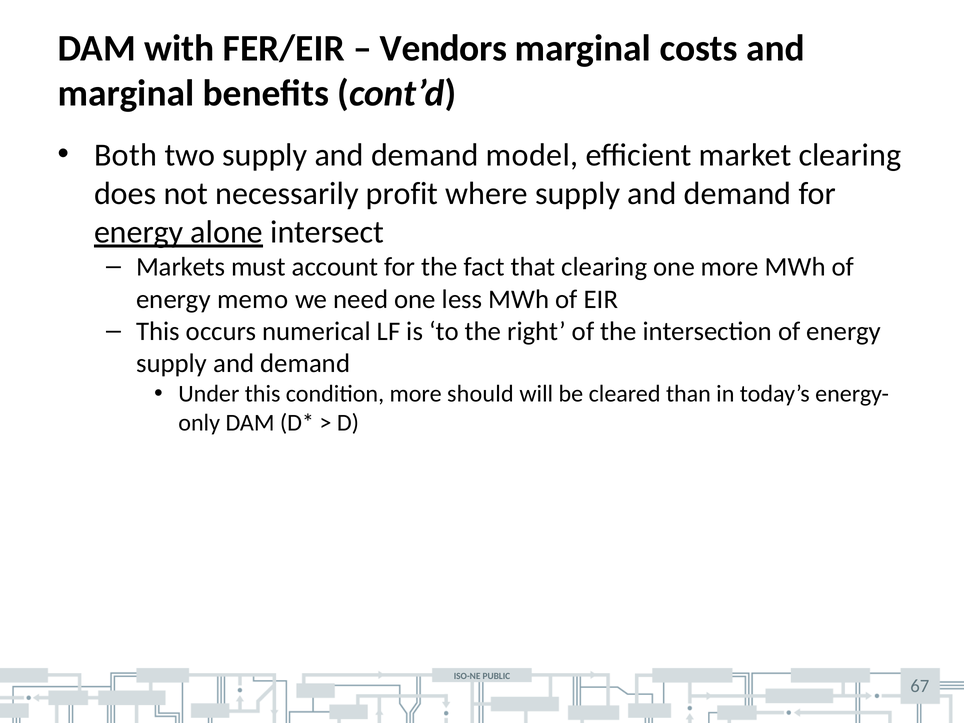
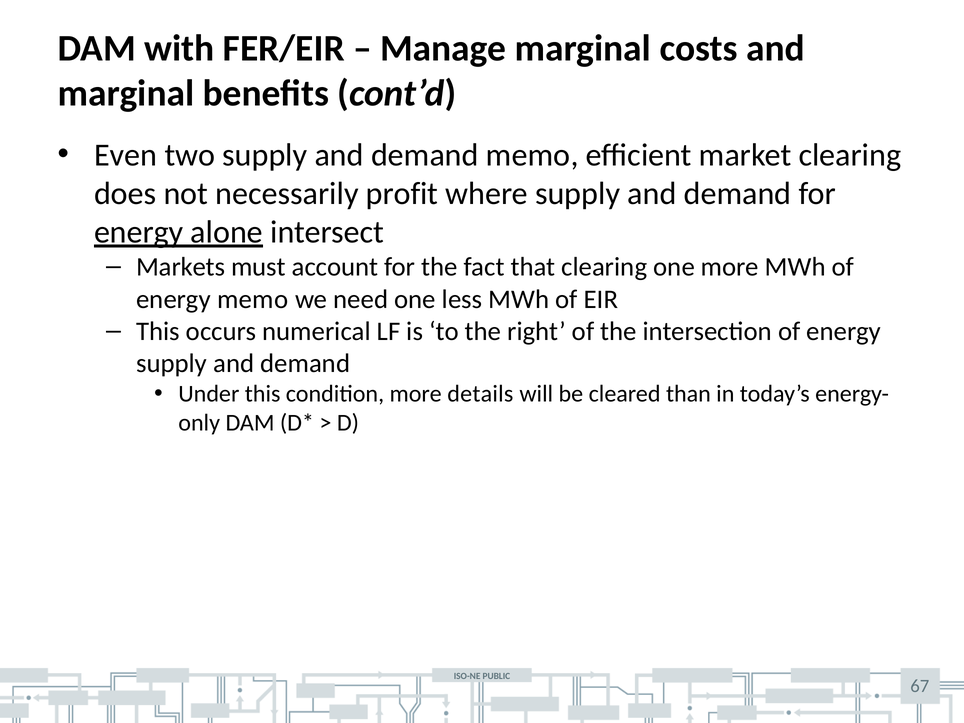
Vendors: Vendors -> Manage (443, 48)
Both: Both -> Even (126, 155)
demand model: model -> memo (532, 155)
should: should -> details (480, 394)
